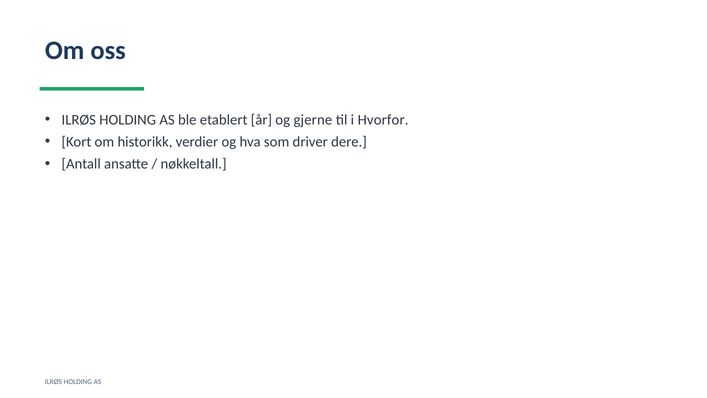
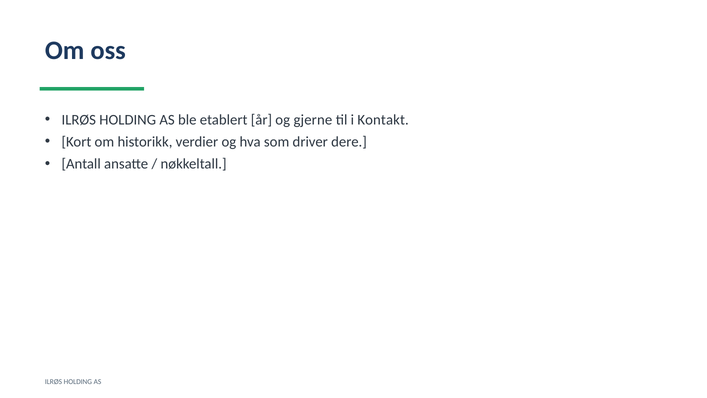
Hvorfor: Hvorfor -> Kontakt (383, 120)
